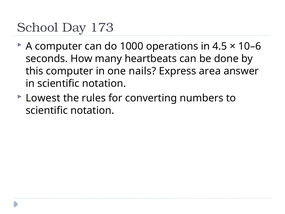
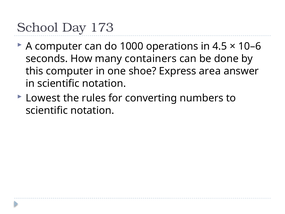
heartbeats: heartbeats -> containers (151, 59)
nails: nails -> shoe (142, 71)
